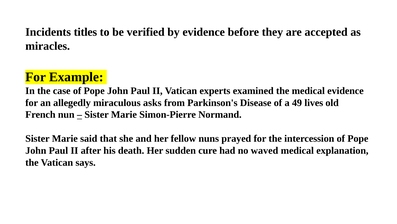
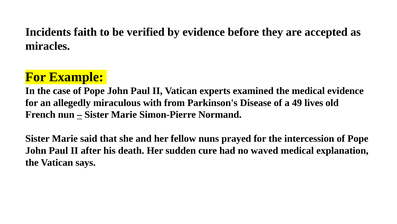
titles: titles -> faith (85, 32)
asks: asks -> with (152, 102)
